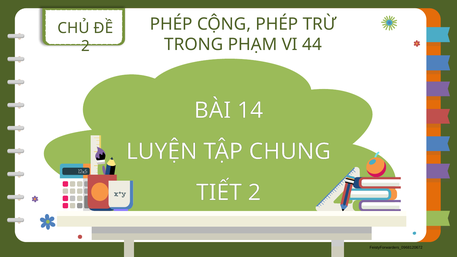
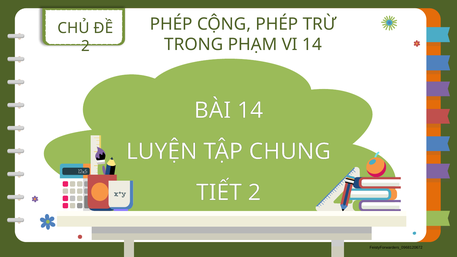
VI 44: 44 -> 14 (312, 45)
